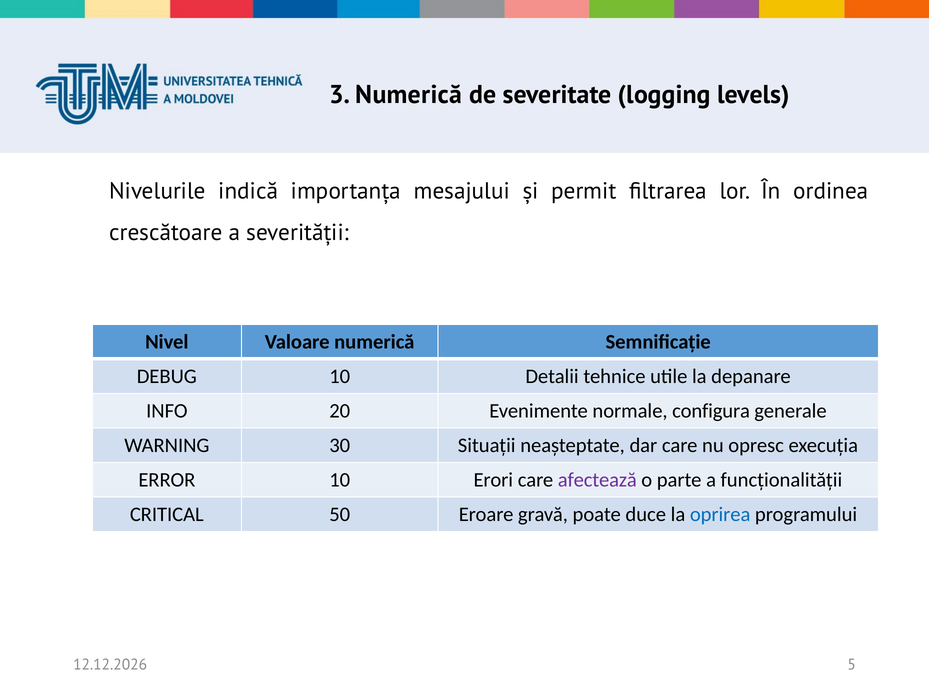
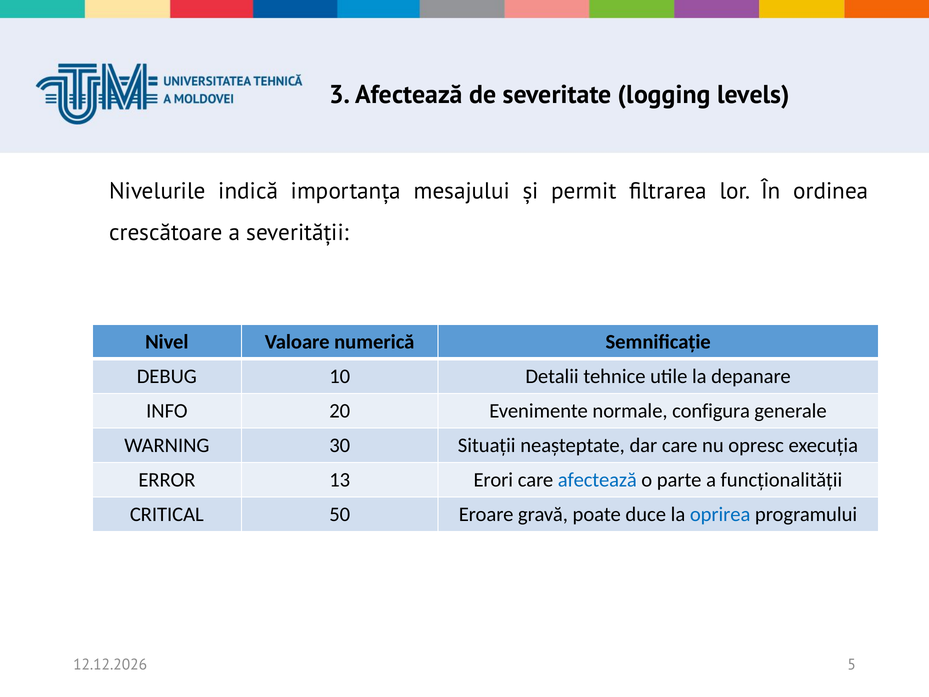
3 Numerică: Numerică -> Afectează (409, 95)
ERROR 10: 10 -> 13 (340, 480)
afectează colour: purple -> blue (597, 480)
